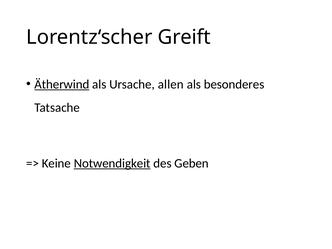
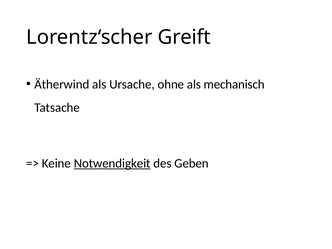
Ätherwind underline: present -> none (62, 84)
allen: allen -> ohne (171, 84)
besonderes: besonderes -> mechanisch (234, 84)
